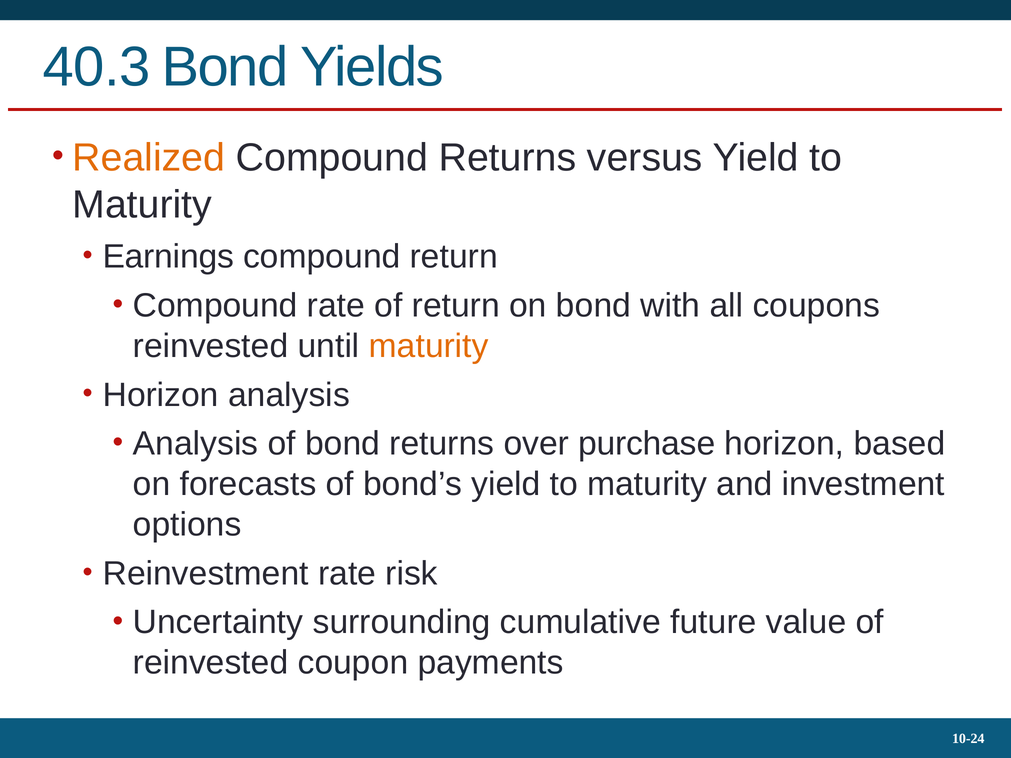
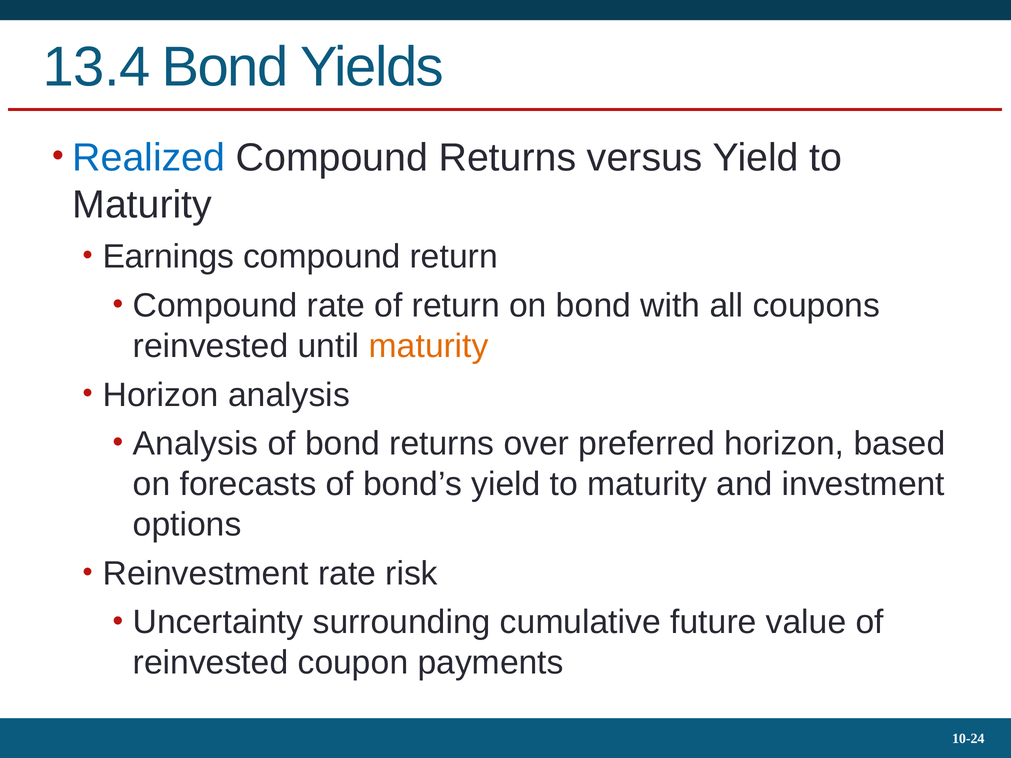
40.3: 40.3 -> 13.4 (97, 67)
Realized colour: orange -> blue (149, 158)
purchase: purchase -> preferred (647, 444)
